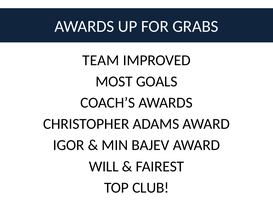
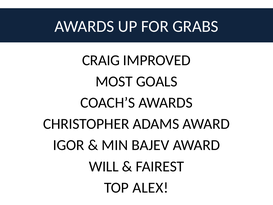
TEAM: TEAM -> CRAIG (101, 60)
CLUB: CLUB -> ALEX (150, 187)
